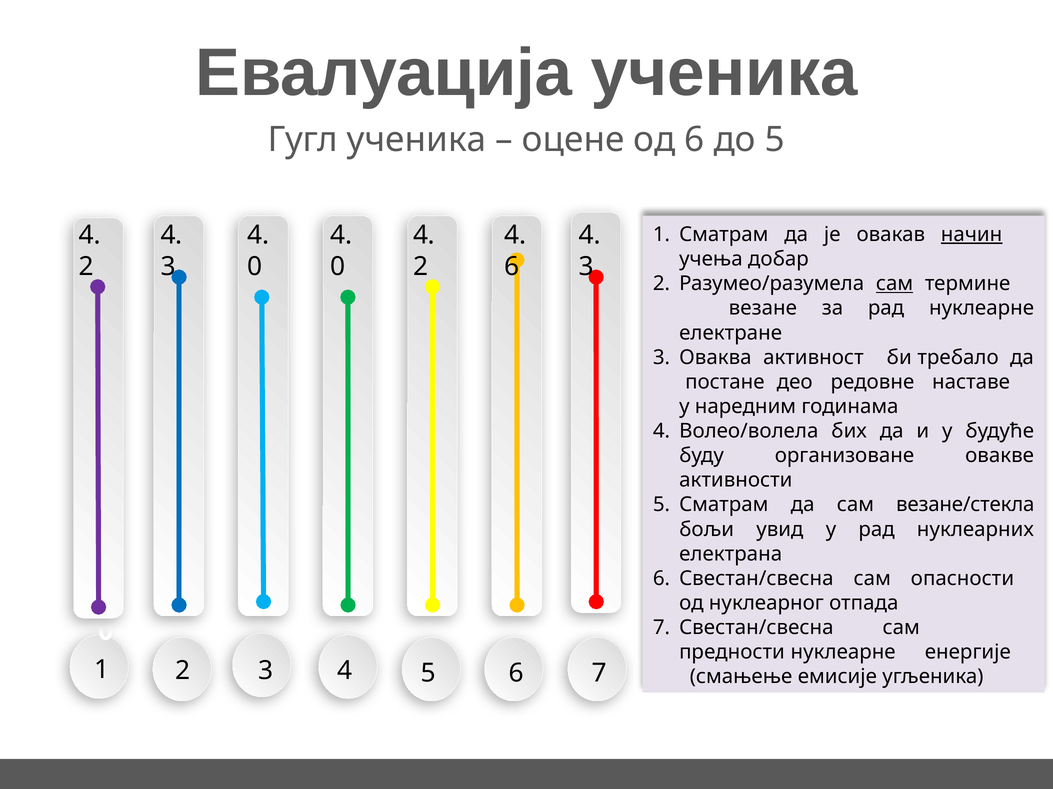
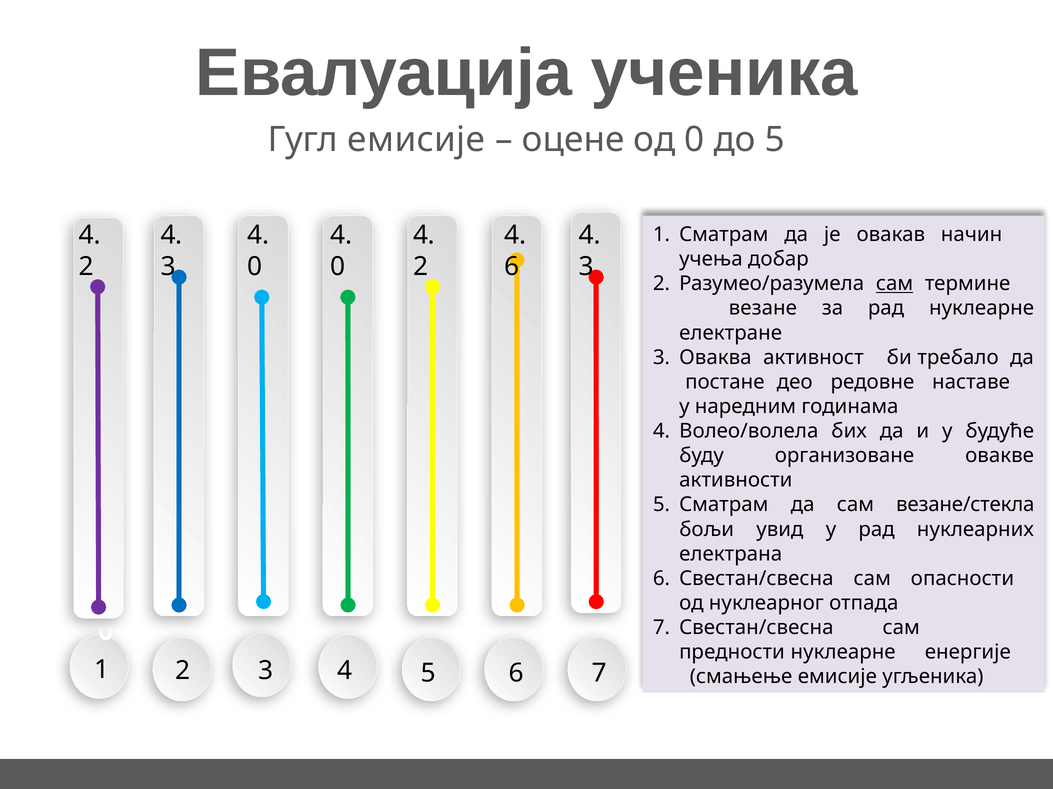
Гугл ученика: ученика -> емисије (416, 140)
од 6: 6 -> 0 (694, 140)
начин underline: present -> none (972, 235)
